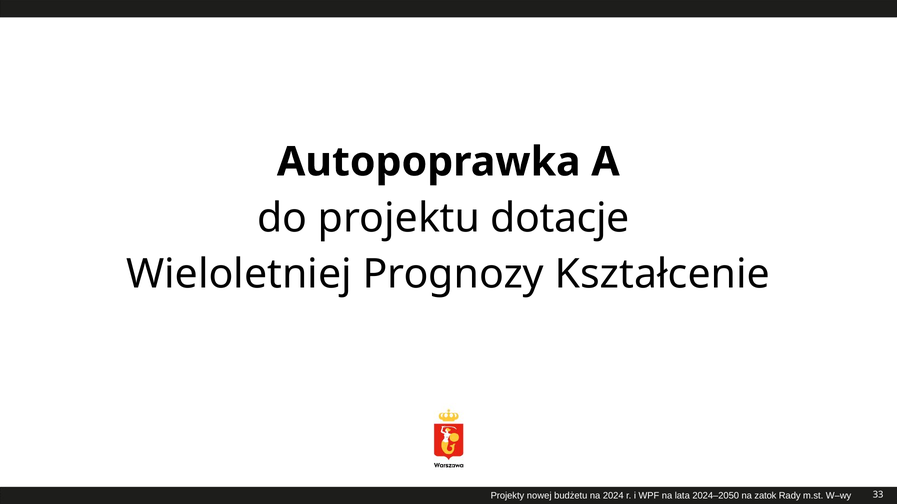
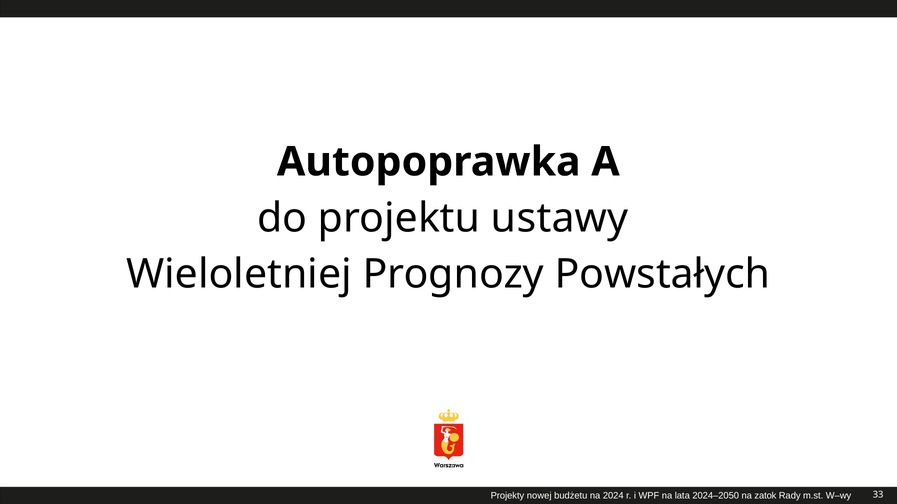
dotacje: dotacje -> ustawy (560, 218)
Kształcenie: Kształcenie -> Powstałych (662, 274)
